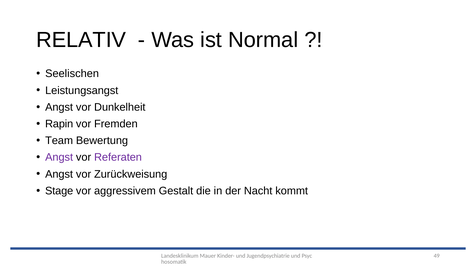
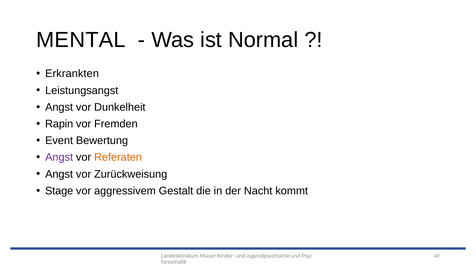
RELATIV: RELATIV -> MENTAL (81, 40)
Seelischen: Seelischen -> Erkrankten (72, 74)
Team: Team -> Event (59, 141)
Referaten colour: purple -> orange (118, 157)
